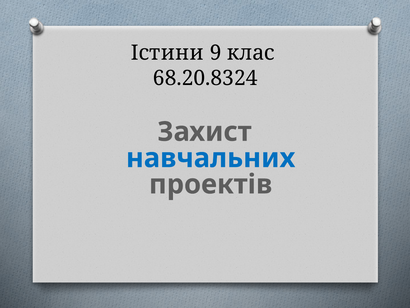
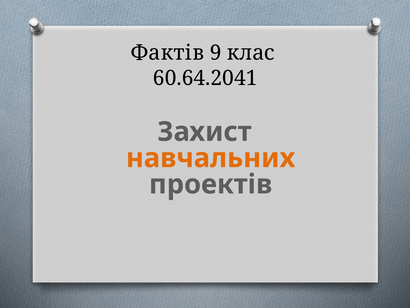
Істини: Істини -> Фактів (167, 53)
68.20.8324: 68.20.8324 -> 60.64.2041 (205, 78)
навчальних colour: blue -> orange (211, 158)
